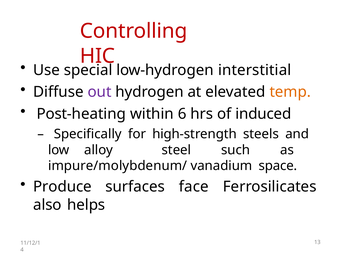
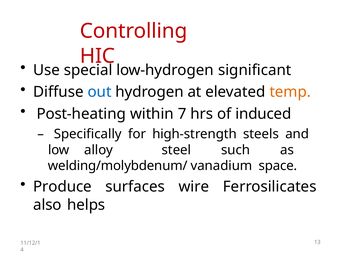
interstitial: interstitial -> significant (255, 70)
out colour: purple -> blue (99, 92)
6: 6 -> 7 (182, 114)
impure/molybdenum/: impure/molybdenum/ -> welding/molybdenum/ (118, 166)
face: face -> wire (194, 187)
